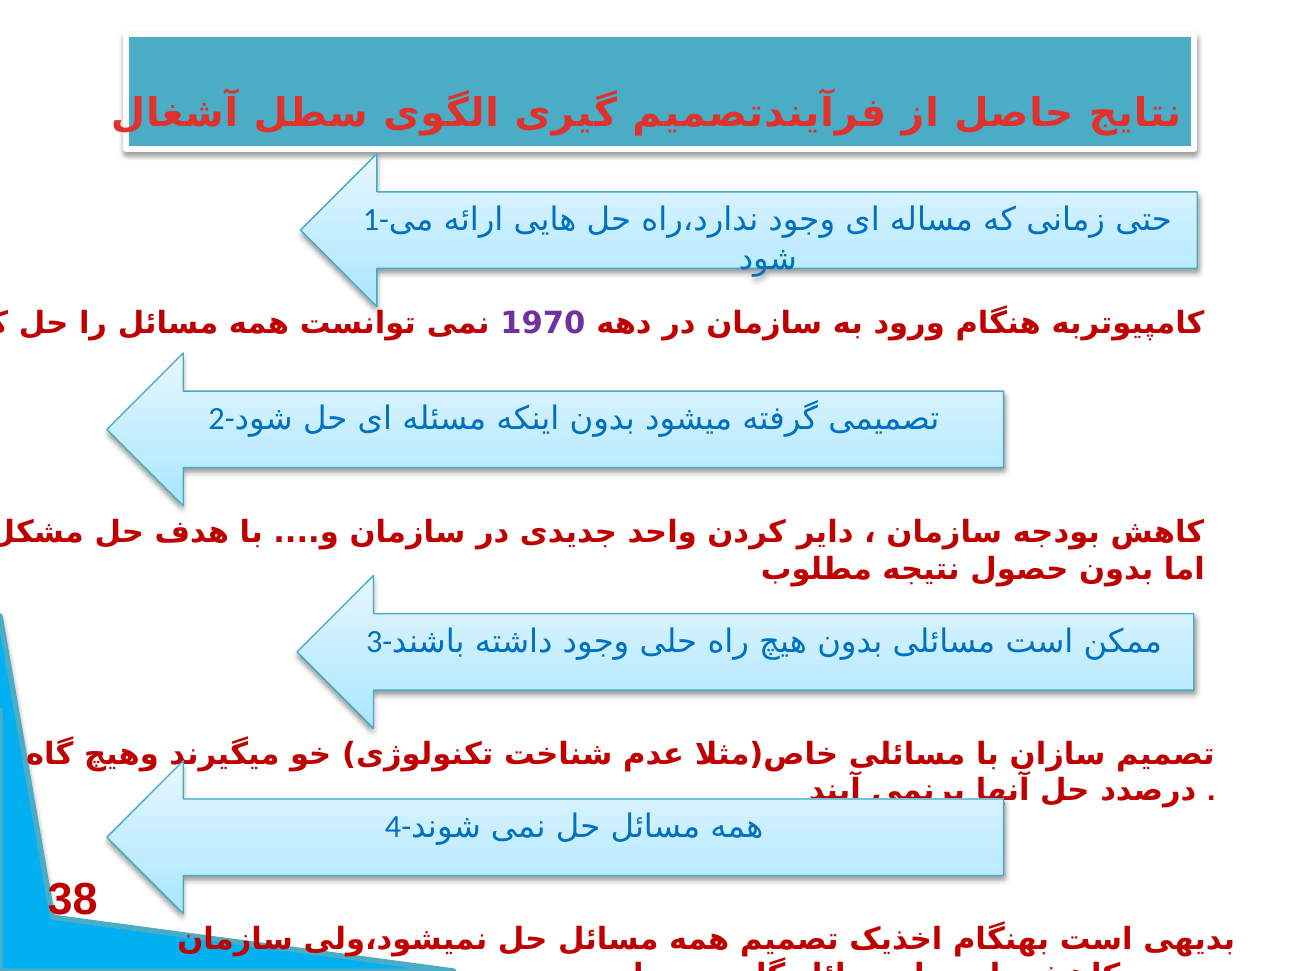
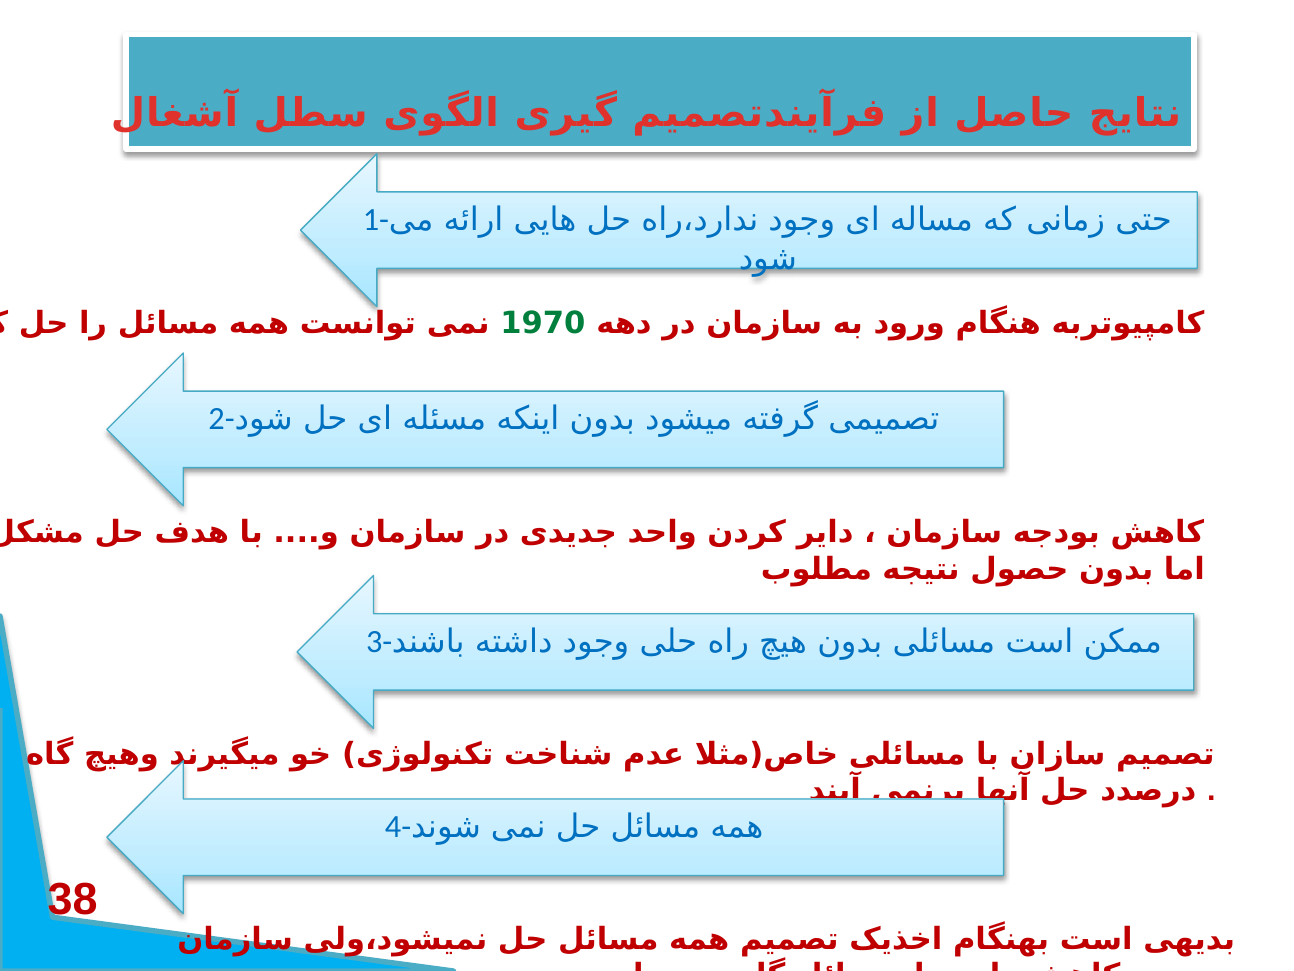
1970 colour: purple -> green (543, 323)
